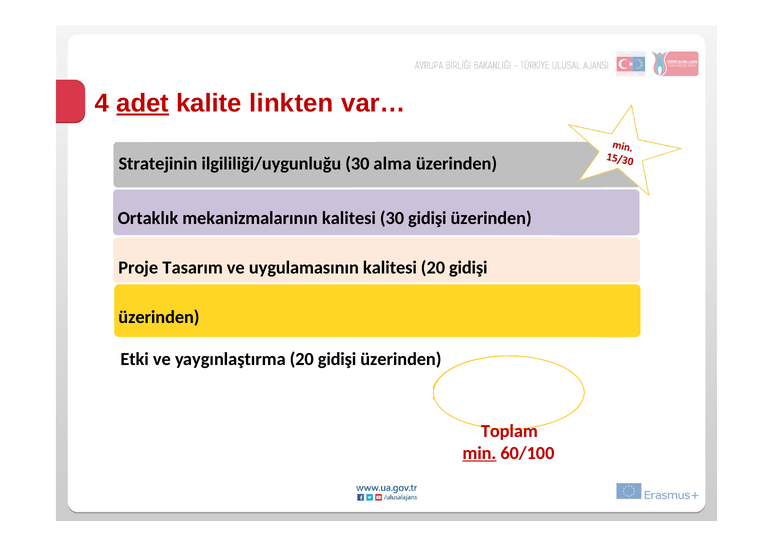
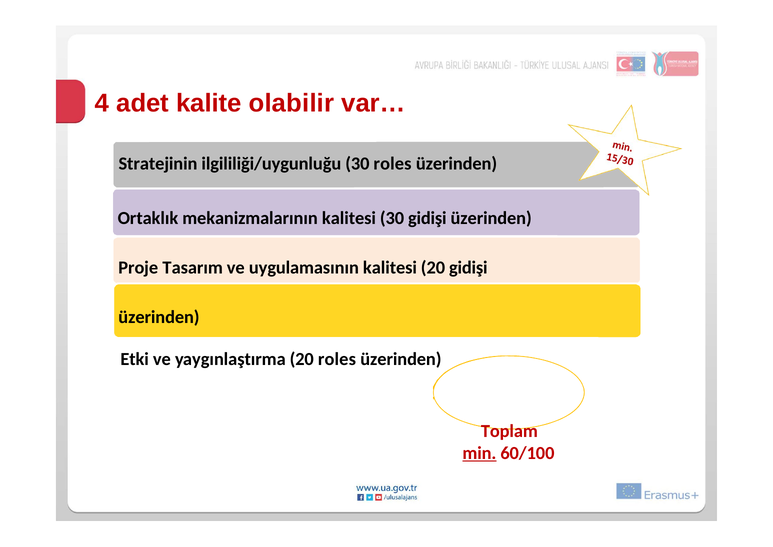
adet underline: present -> none (143, 103)
linkten: linkten -> olabilir (291, 103)
30 alma: alma -> roles (393, 164)
yaygınlaştırma 20 gidişi: gidişi -> roles (337, 360)
